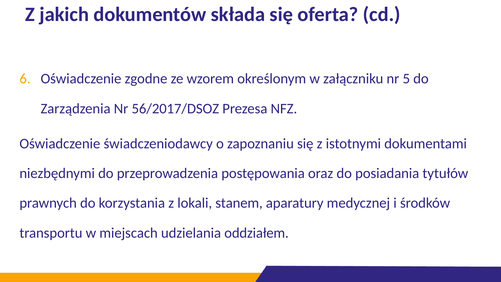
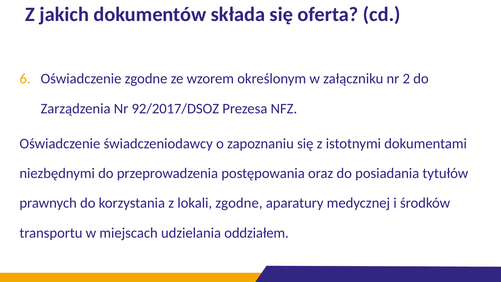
5: 5 -> 2 (406, 79)
56/2017/DSOZ: 56/2017/DSOZ -> 92/2017/DSOZ (175, 109)
lokali stanem: stanem -> zgodne (239, 203)
